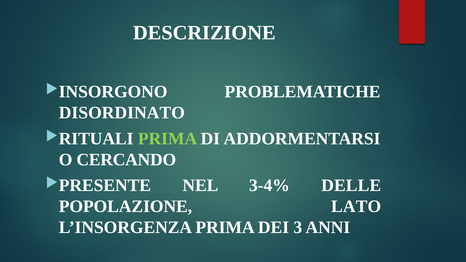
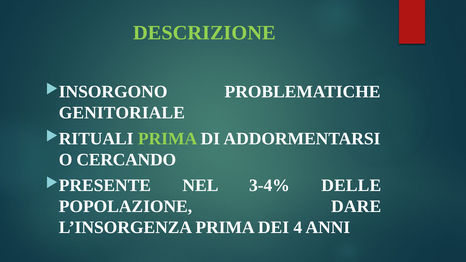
DESCRIZIONE colour: white -> light green (204, 33)
DISORDINATO: DISORDINATO -> GENITORIALE (122, 113)
LATO: LATO -> DARE (356, 206)
3: 3 -> 4 (298, 227)
